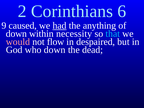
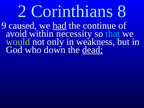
6: 6 -> 8 (122, 11)
anything: anything -> continue (99, 26)
down: down -> avoid (16, 34)
would colour: pink -> light green (18, 42)
flow: flow -> only (56, 42)
despaired: despaired -> weakness (96, 42)
dead underline: none -> present (93, 50)
